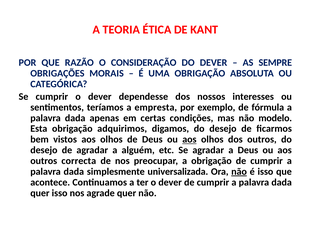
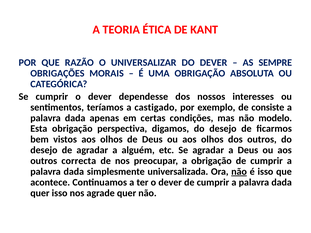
CONSIDERAÇÃO: CONSIDERAÇÃO -> UNIVERSALIZAR (144, 63)
empresta: empresta -> castigado (156, 107)
fórmula: fórmula -> consiste (268, 107)
adquirimos: adquirimos -> perspectiva (122, 129)
aos underline: present -> none (189, 140)
